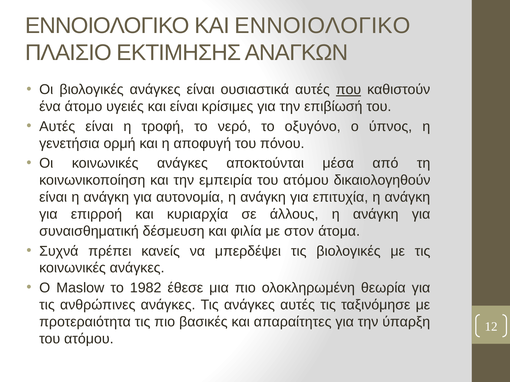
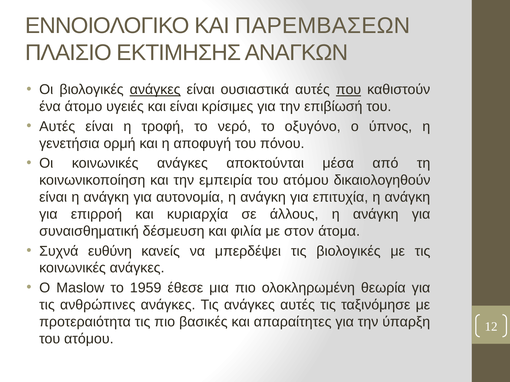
ΚΑΙ ΕΝΝΟΙΟΛΟΓΙΚΟ: ΕΝΝΟΙΟΛΟΓΙΚΟ -> ΠΑΡΕΜΒΑΣΕΩΝ (323, 26)
ανάγκες underline: none -> present (155, 90)
πρέπει: πρέπει -> ευθύνη (110, 251)
1982: 1982 -> 1959 (146, 288)
